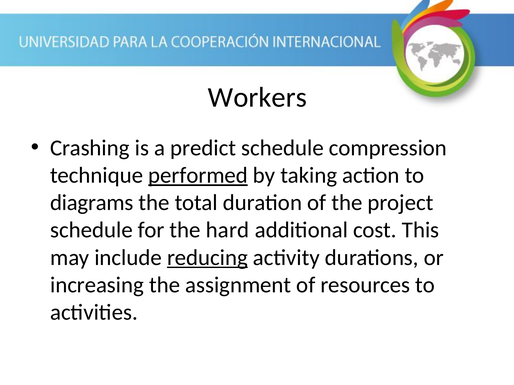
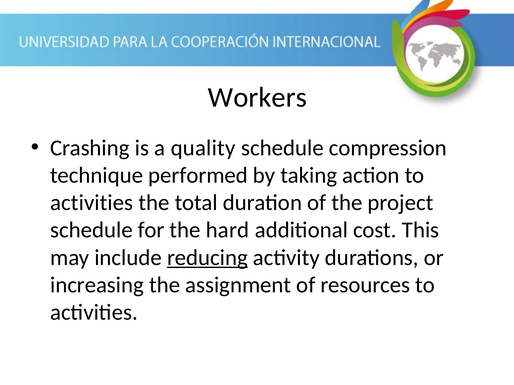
predict: predict -> quality (203, 148)
performed underline: present -> none (198, 176)
diagrams: diagrams -> activities (92, 203)
